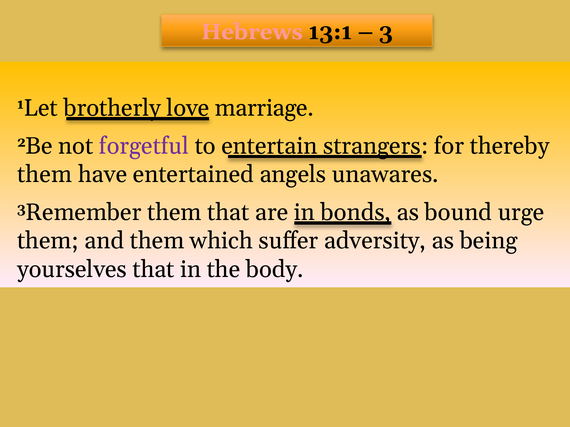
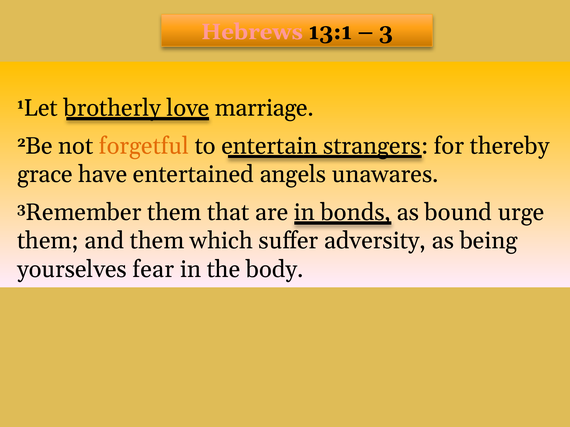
forgetful colour: purple -> orange (144, 146)
them: them -> grace (45, 175)
yourselves that: that -> fear (153, 270)
